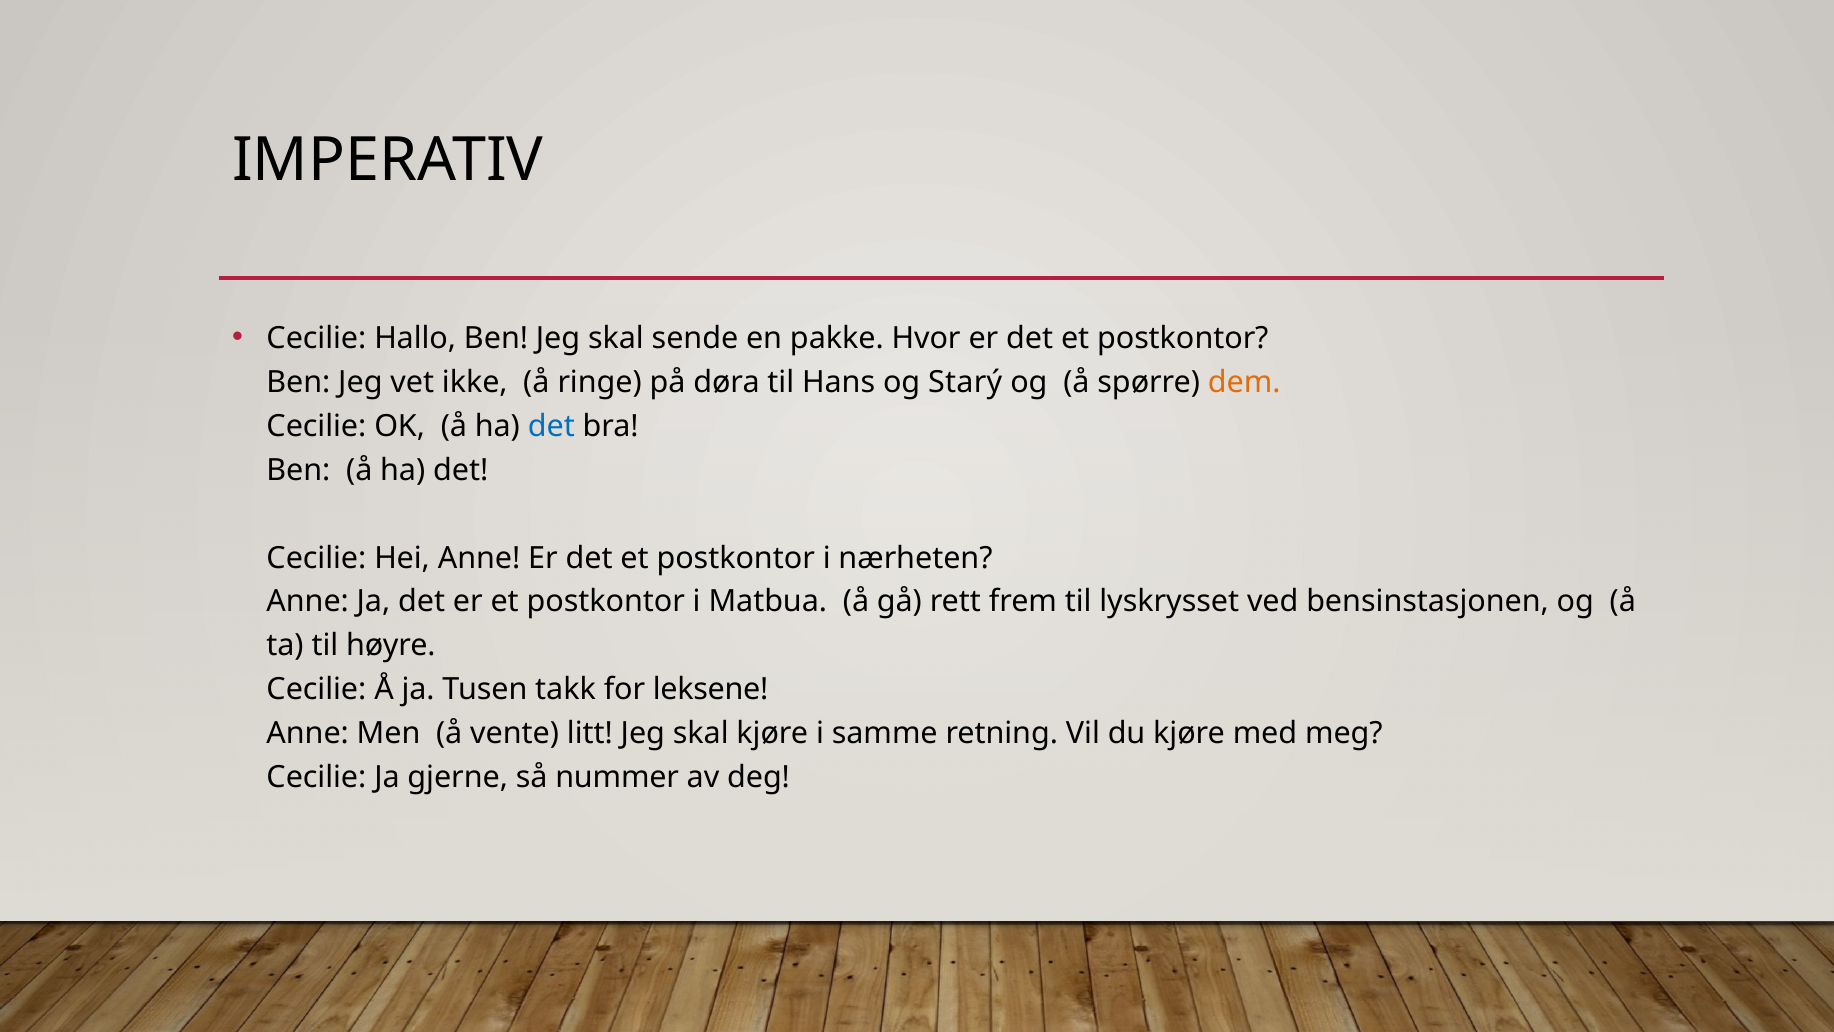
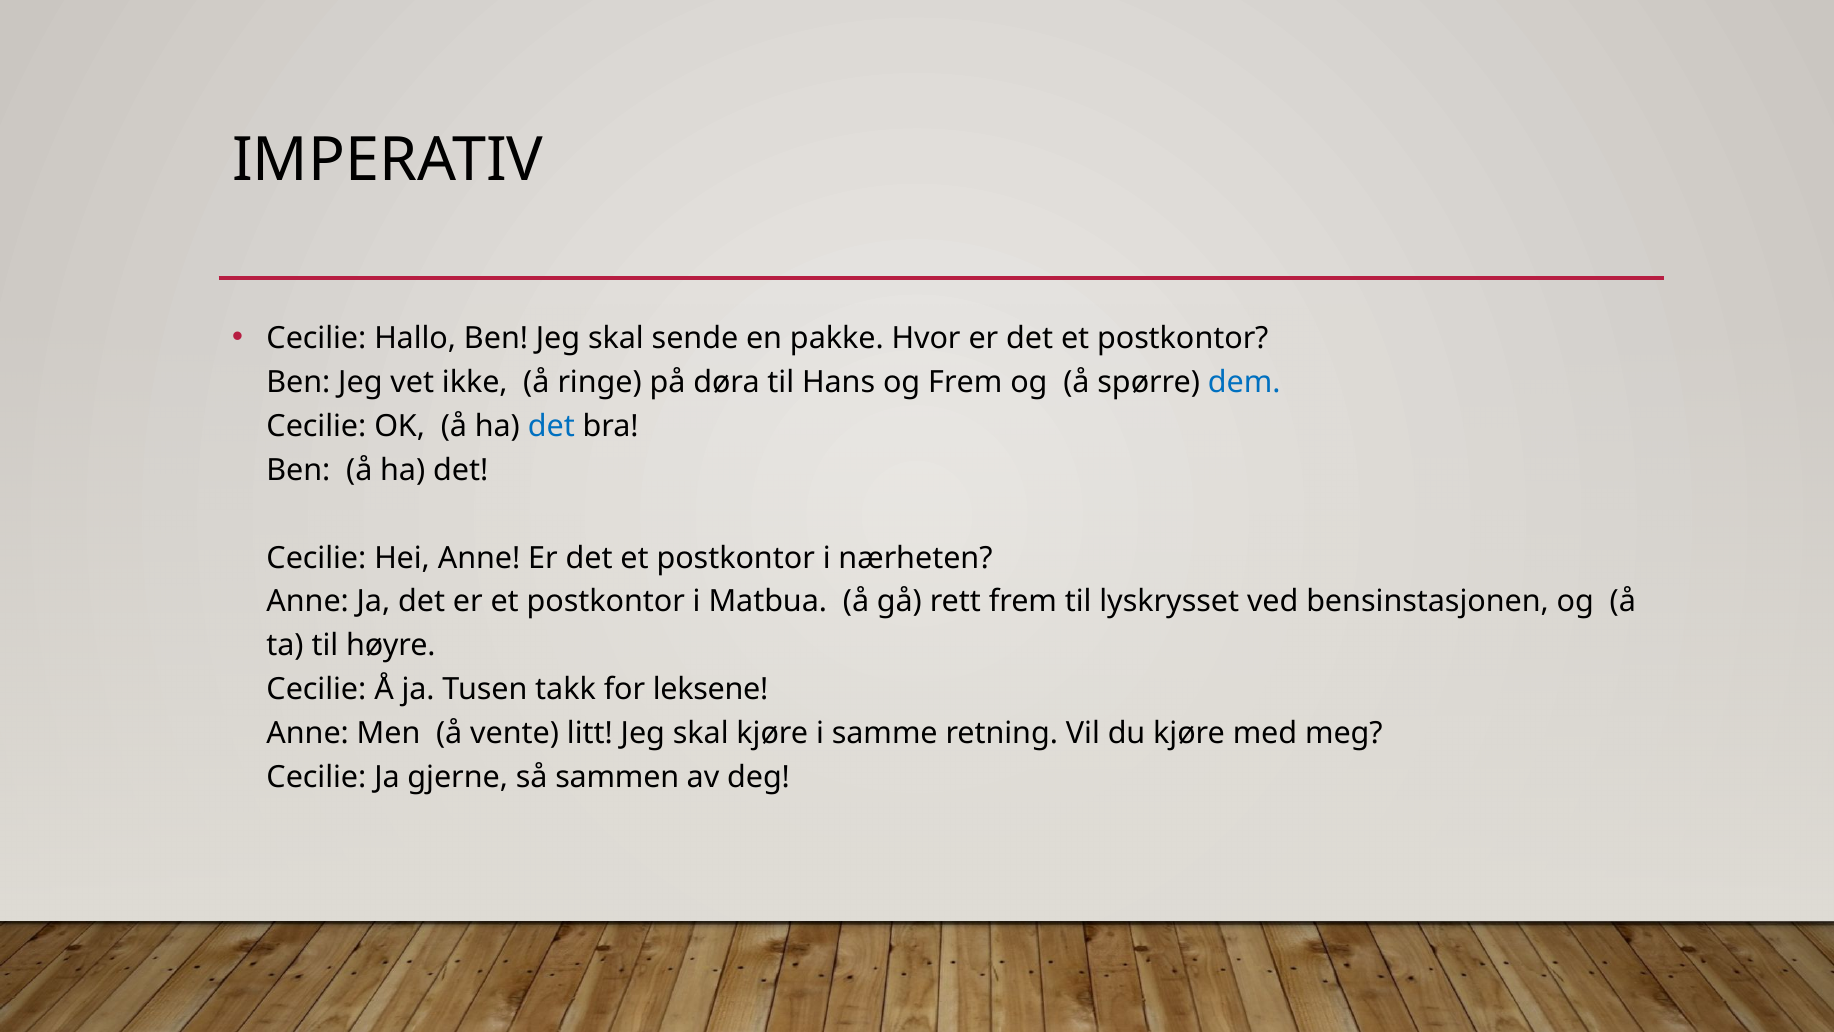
og Starý: Starý -> Frem (965, 382)
dem colour: orange -> blue (1244, 382)
nummer: nummer -> sammen (617, 778)
